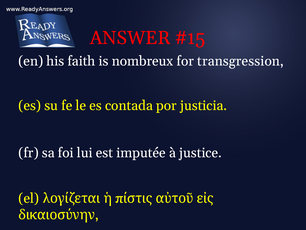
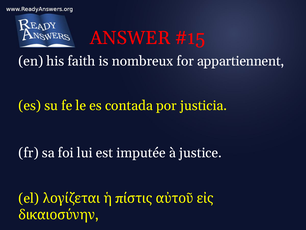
transgression: transgression -> appartiennent (241, 61)
